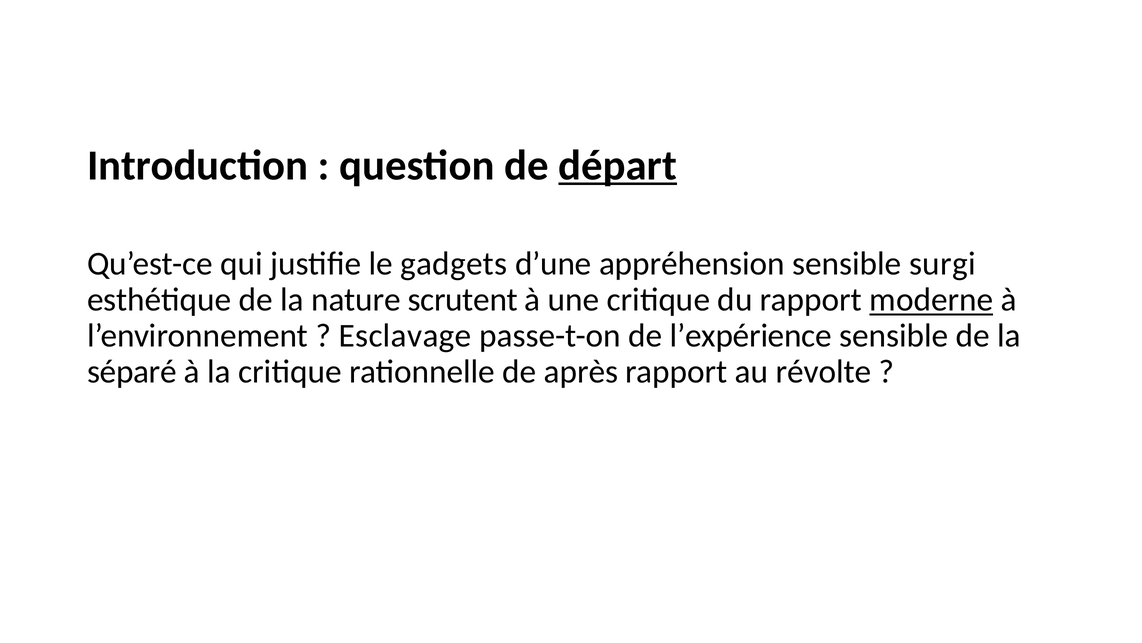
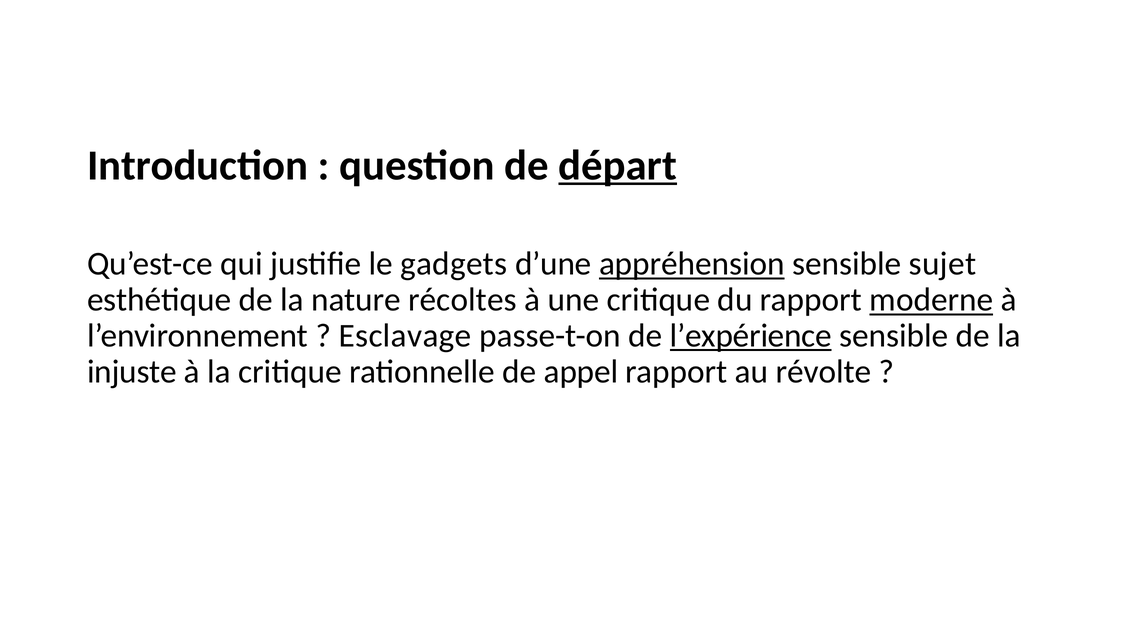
appréhension underline: none -> present (692, 264)
surgi: surgi -> sujet (943, 264)
scrutent: scrutent -> récoltes (463, 300)
l’expérience underline: none -> present (751, 336)
séparé: séparé -> injuste (132, 371)
après: après -> appel (581, 371)
